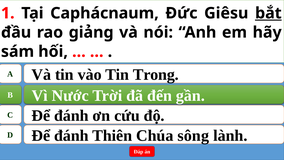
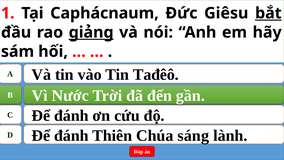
giảng underline: none -> present (91, 32)
Trong: Trong -> Tađêô (156, 75)
sông: sông -> sáng (193, 135)
